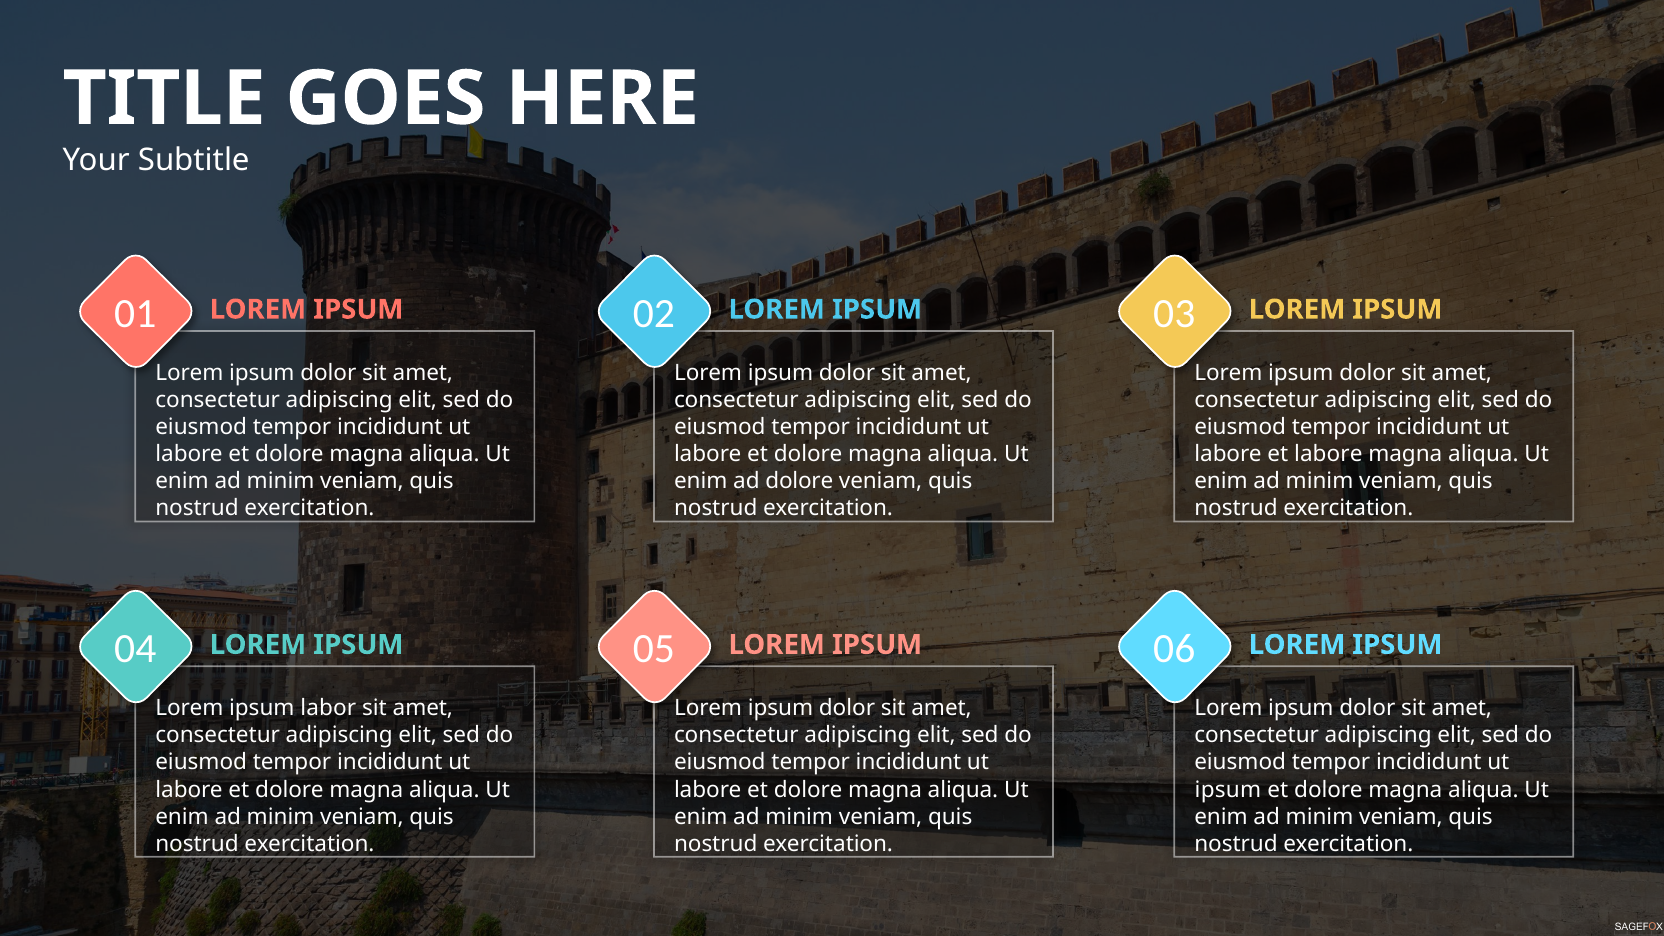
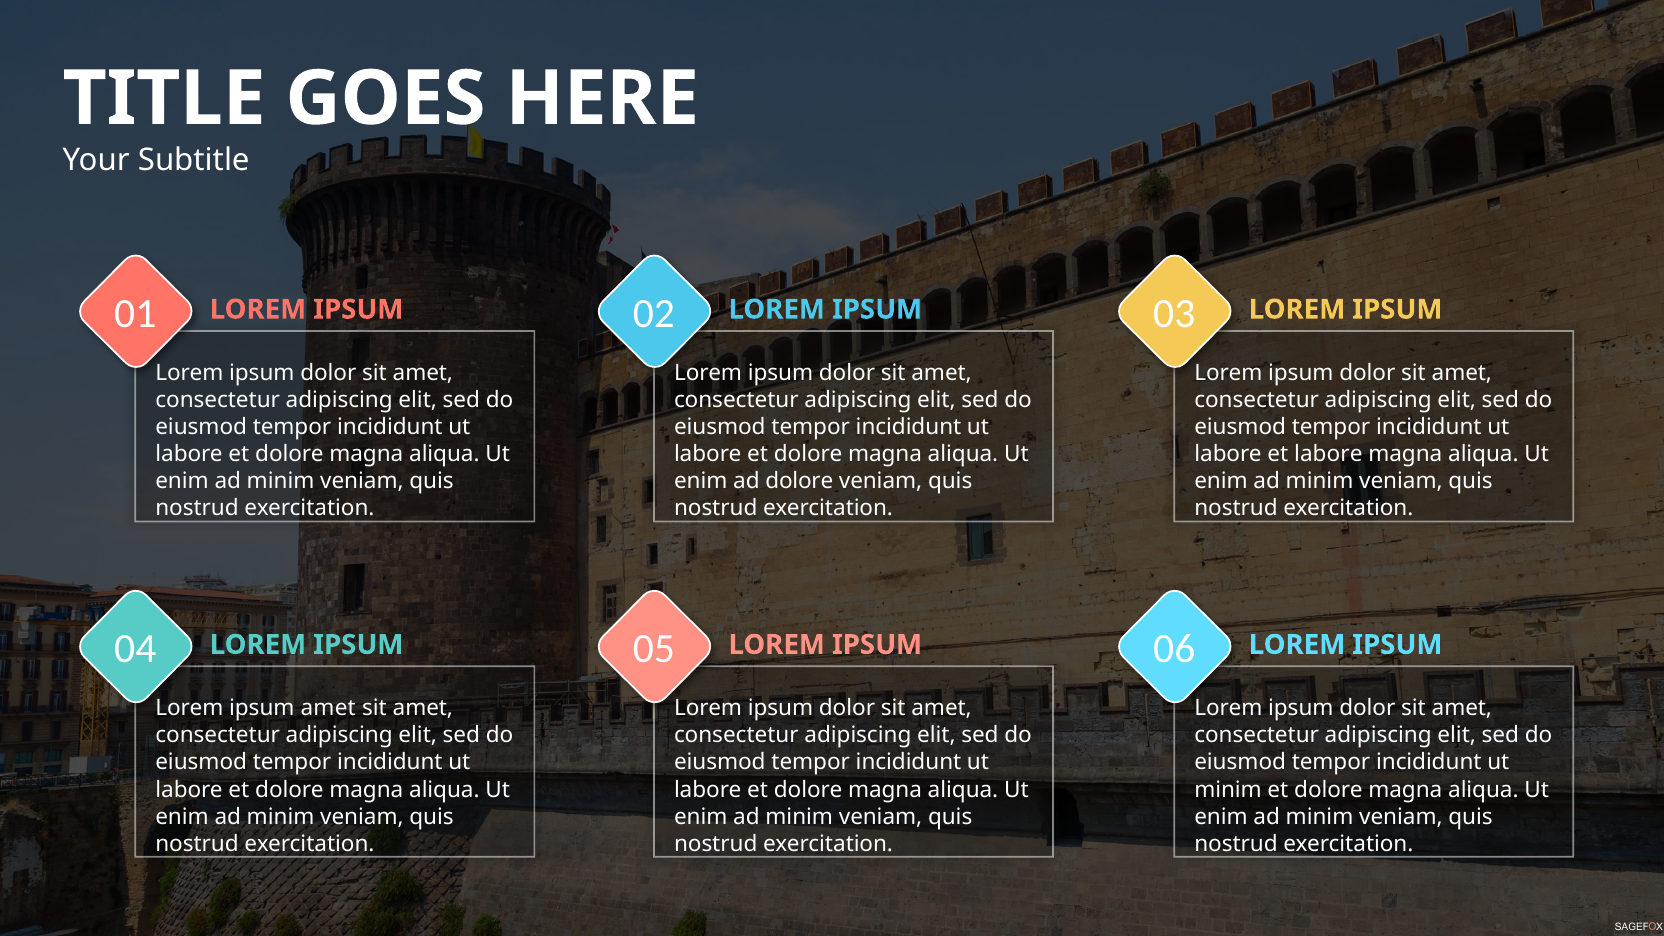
ipsum labor: labor -> amet (328, 708)
ipsum: ipsum -> minim (1228, 790)
